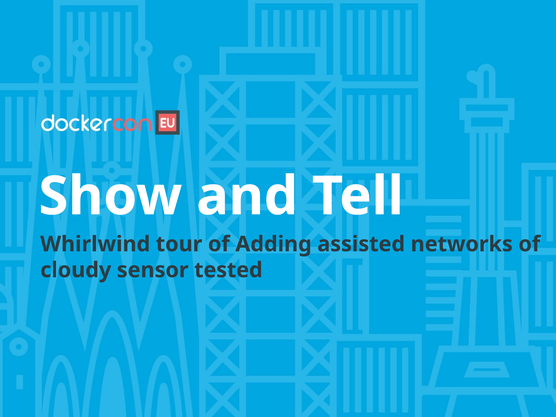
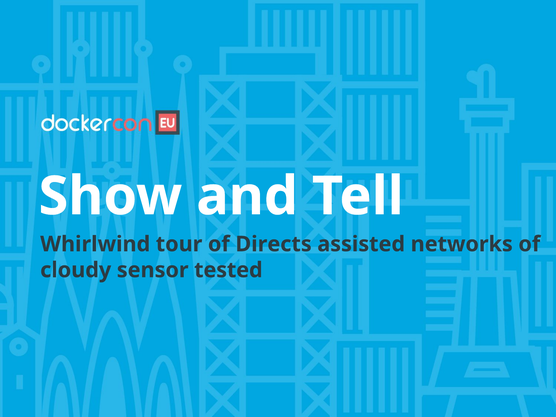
Adding: Adding -> Directs (274, 244)
